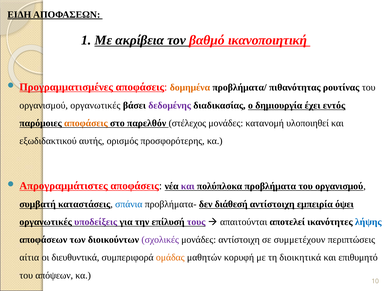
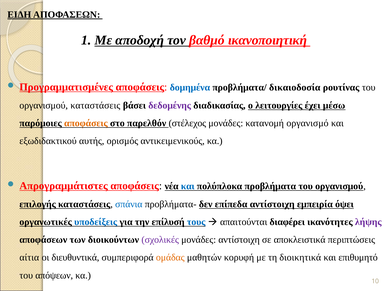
ακρίβεια: ακρίβεια -> αποδοχή (140, 40)
δομημένα colour: orange -> blue (190, 87)
πιθανότητας: πιθανότητας -> δικαιοδοσία (295, 87)
οργανισμού οργανωτικές: οργανωτικές -> καταστάσεις (95, 105)
δημιουργία: δημιουργία -> λειτουργίες (279, 105)
εντός: εντός -> μέσω (334, 105)
υλοποιηθεί: υλοποιηθεί -> οργανισμό (307, 123)
προσφορότερης: προσφορότερης -> αντικειμενικούς (173, 141)
και colour: purple -> blue (188, 186)
συμβατή: συμβατή -> επιλογής (38, 204)
διάθεσή: διάθεσή -> επίπεδα (231, 204)
υποδείξεις colour: purple -> blue (96, 222)
τους colour: purple -> blue (196, 222)
αποτελεί: αποτελεί -> διαφέρει (287, 222)
λήψης colour: blue -> purple (368, 222)
συμμετέχουν: συμμετέχουν -> αποκλειστικά (300, 240)
